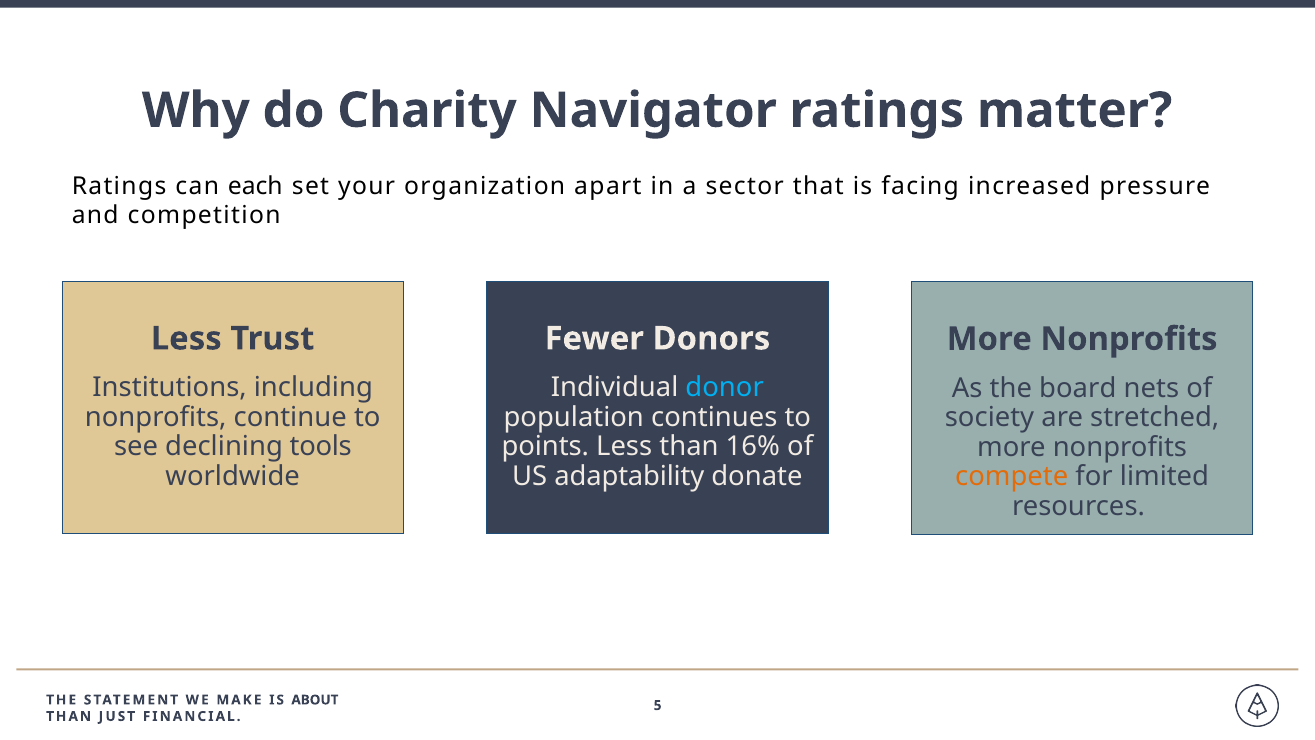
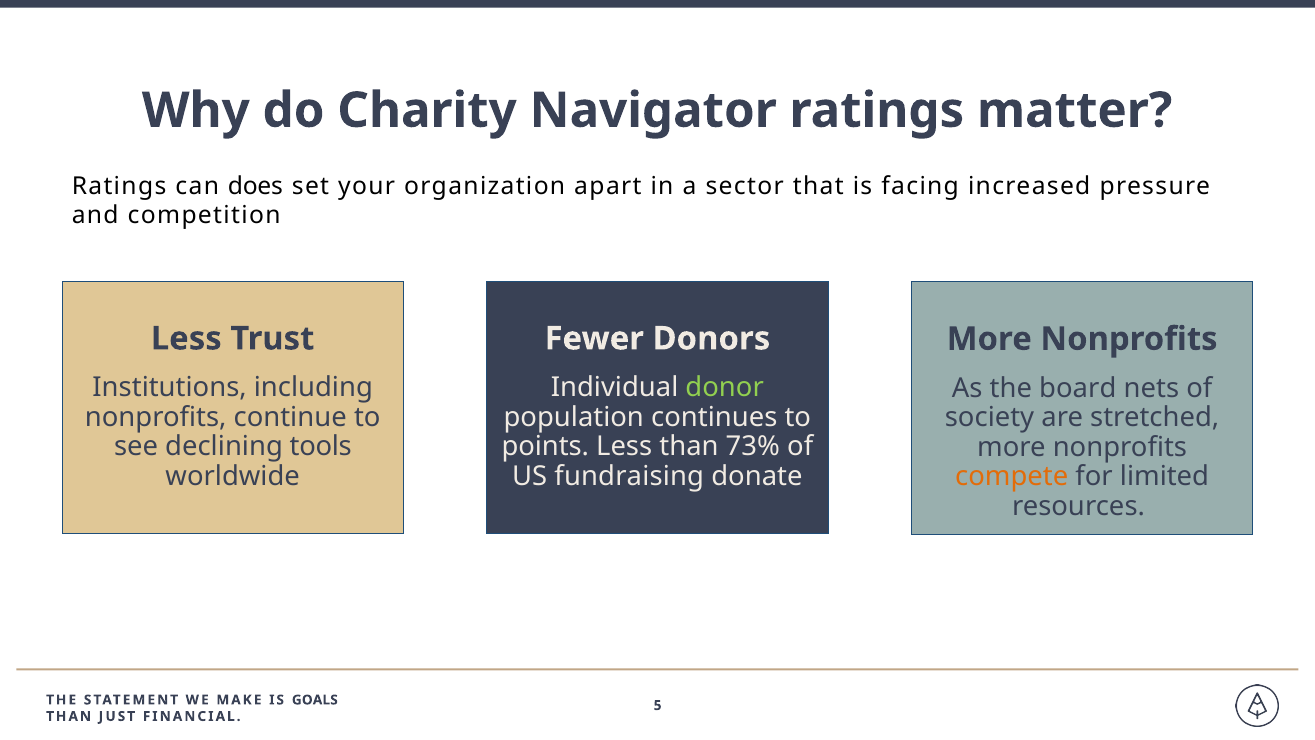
each: each -> does (255, 186)
donor colour: light blue -> light green (725, 388)
16%: 16% -> 73% (753, 447)
adaptability: adaptability -> fundraising (629, 476)
ABOUT: ABOUT -> GOALS (315, 700)
